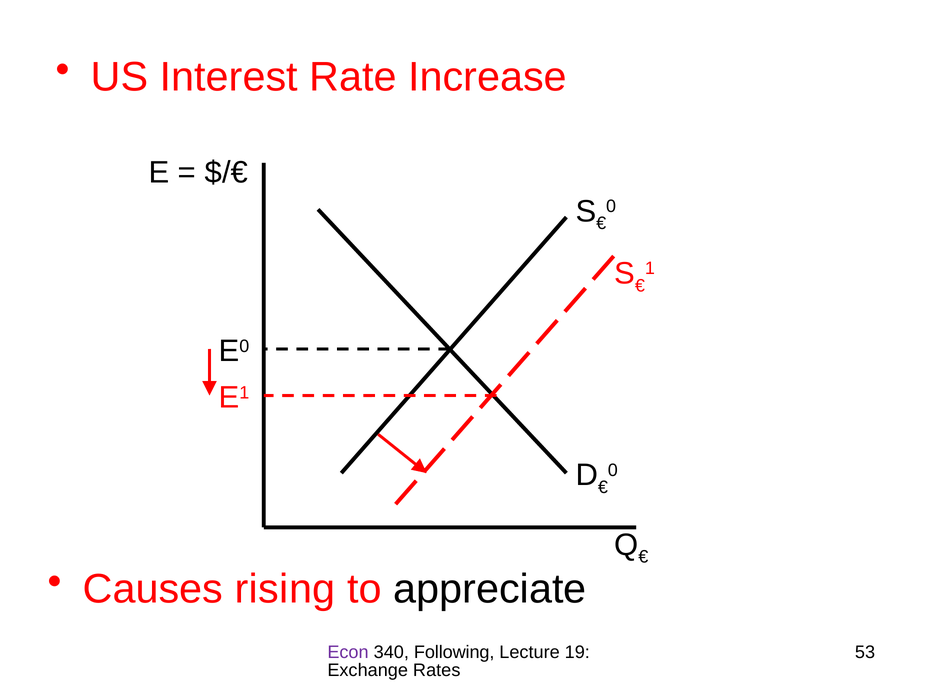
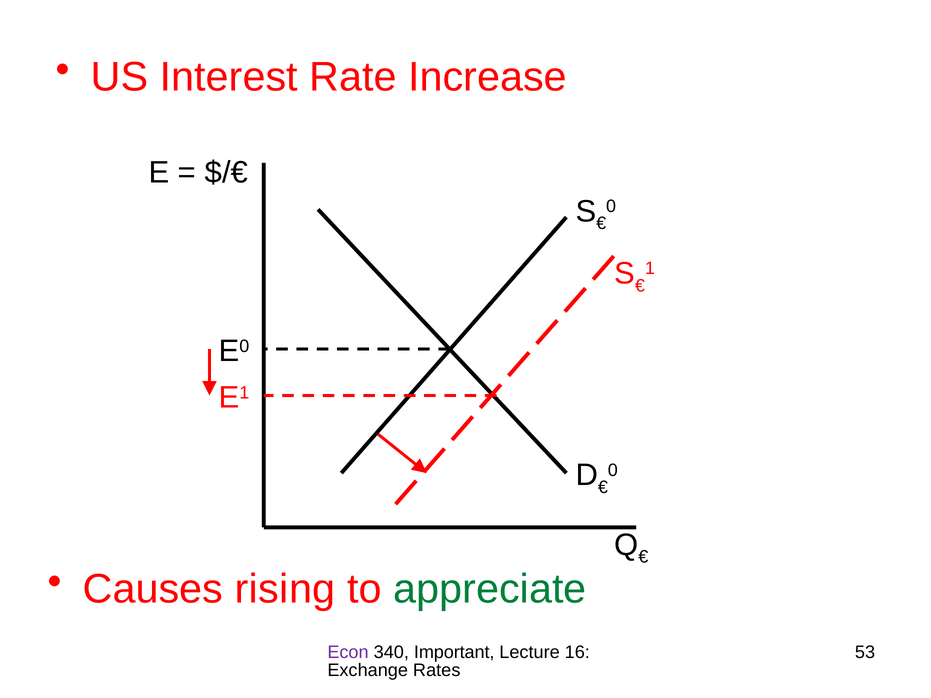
appreciate colour: black -> green (490, 589)
Following: Following -> Important (454, 653)
19: 19 -> 16 (577, 653)
